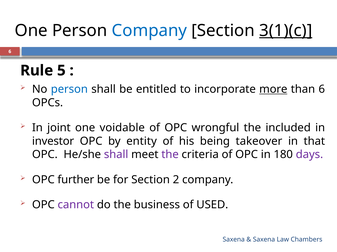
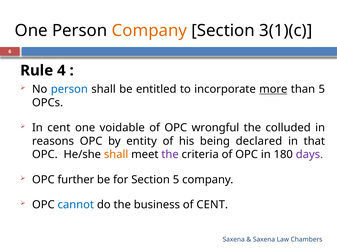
Company colour: blue -> orange (149, 31)
3(1)(c underline: present -> none (286, 31)
5: 5 -> 4 (61, 71)
than 6: 6 -> 5 (322, 89)
In joint: joint -> cent (59, 128)
included: included -> colluded (288, 128)
investor: investor -> reasons (53, 142)
takeover: takeover -> declared (259, 142)
shall colour: purple -> orange (116, 155)
Section 2: 2 -> 5 (176, 180)
cannot colour: purple -> blue (76, 205)
of USED: USED -> CENT (212, 205)
